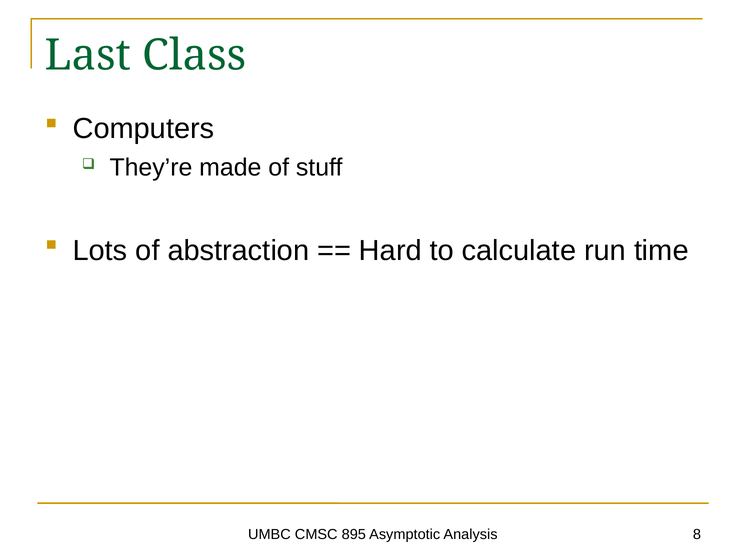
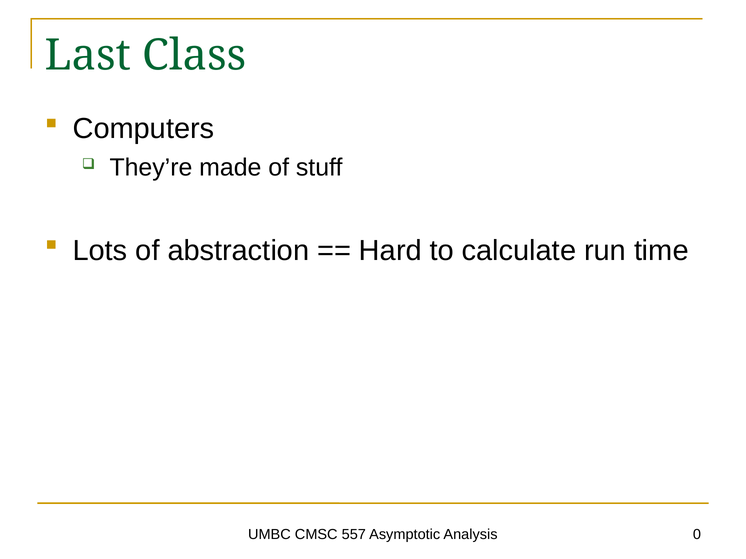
895: 895 -> 557 (354, 535)
8: 8 -> 0 (697, 535)
